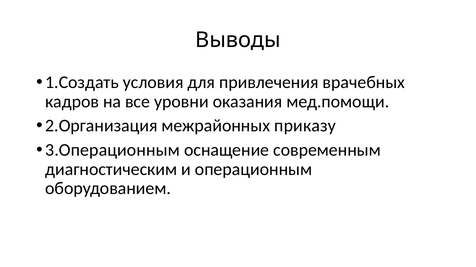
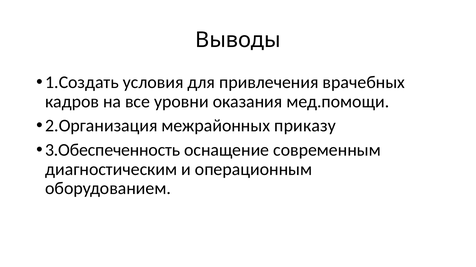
3.Операционным: 3.Операционным -> 3.Обеспеченность (113, 150)
